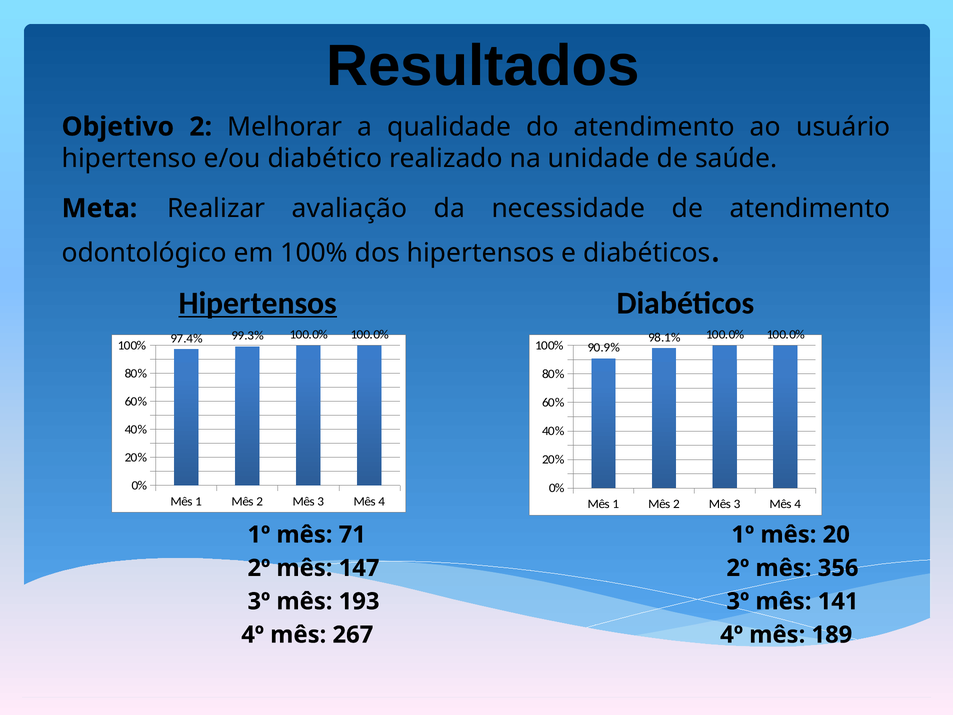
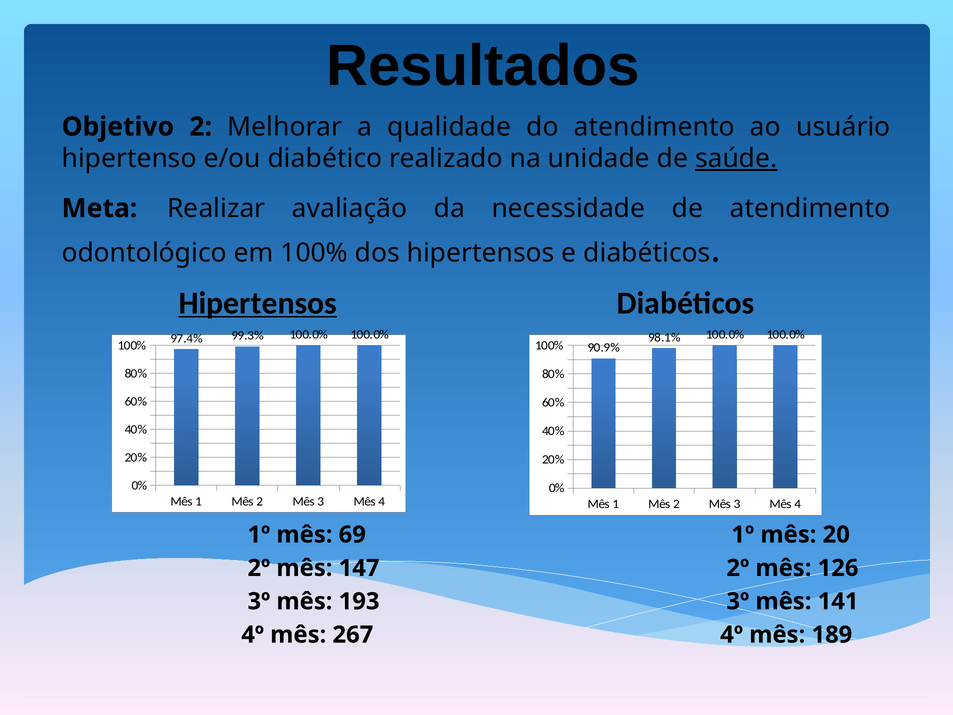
saúde underline: none -> present (736, 159)
71: 71 -> 69 (352, 534)
356: 356 -> 126 (838, 568)
